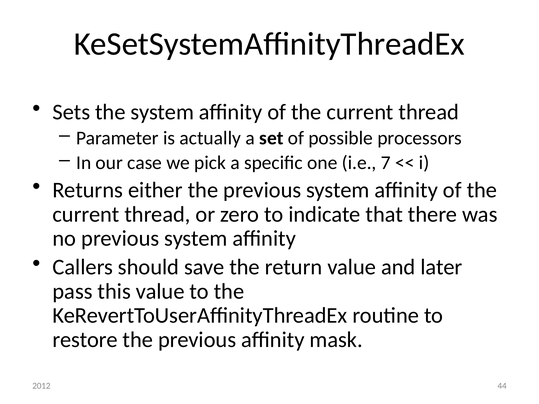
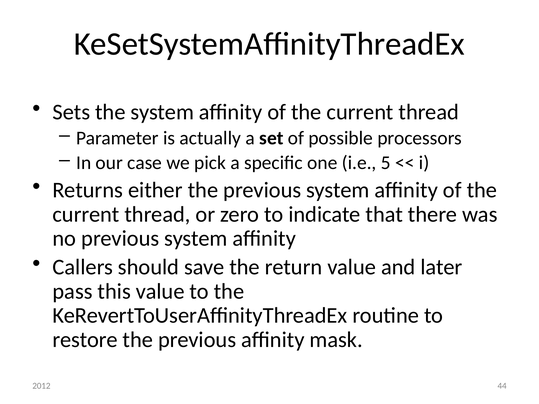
7: 7 -> 5 (386, 163)
